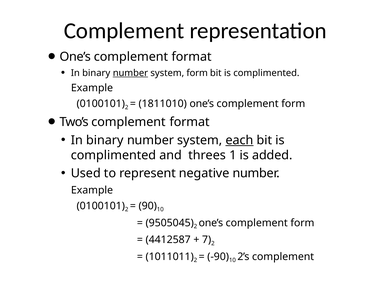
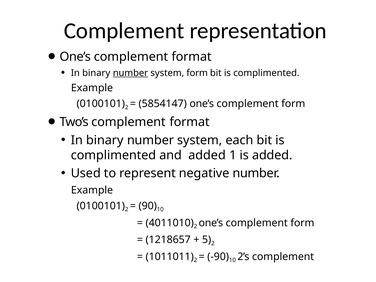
1811010: 1811010 -> 5854147 (163, 104)
each underline: present -> none (239, 140)
and threes: threes -> added (207, 155)
9505045: 9505045 -> 4011010 (170, 223)
4412587: 4412587 -> 1218657 (168, 240)
7: 7 -> 5 (207, 240)
